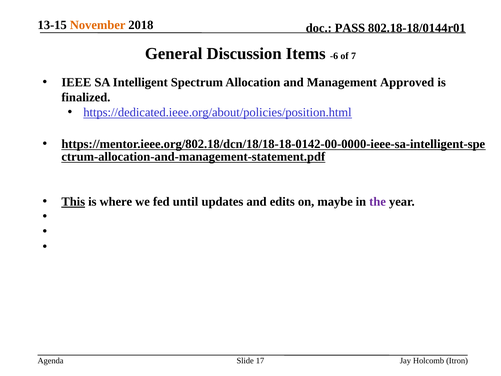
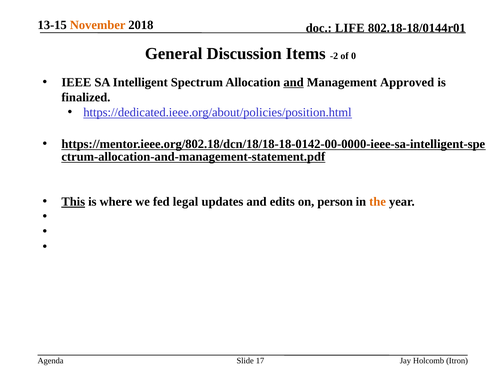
PASS: PASS -> LIFE (350, 28)
-6: -6 -> -2 (334, 56)
7: 7 -> 0 (354, 56)
and underline: none -> present (294, 82)
until: until -> legal (186, 202)
maybe: maybe -> person (335, 202)
the colour: purple -> orange (378, 202)
